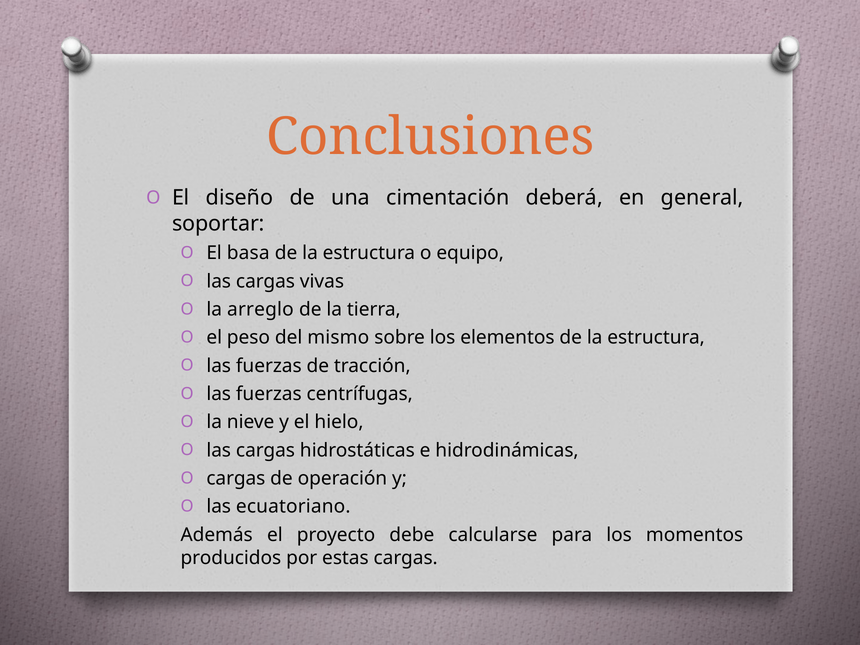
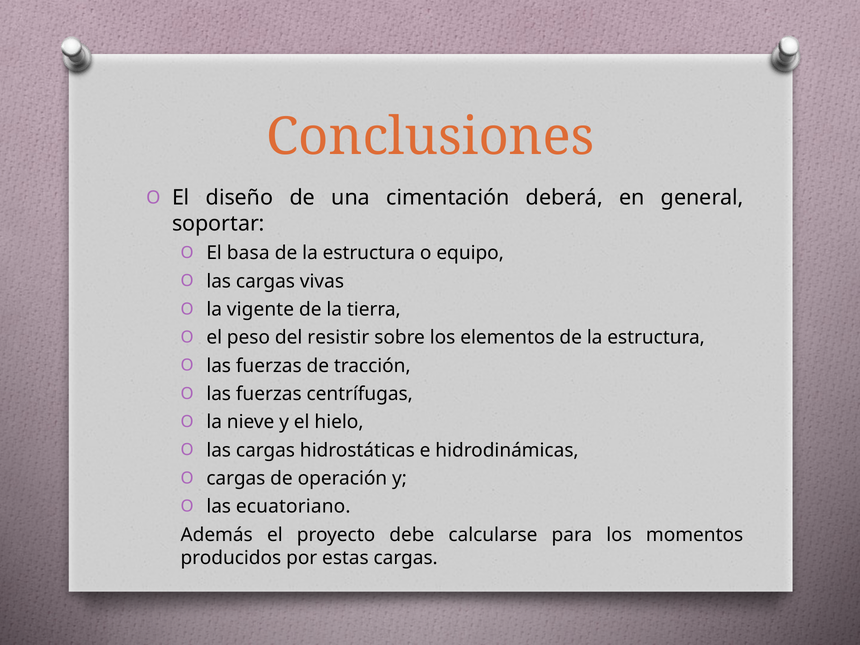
arreglo: arreglo -> vigente (260, 309)
mismo: mismo -> resistir (338, 338)
